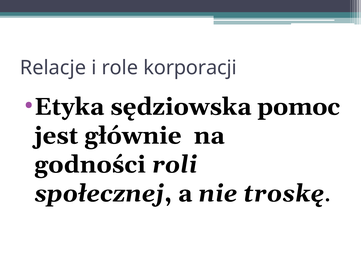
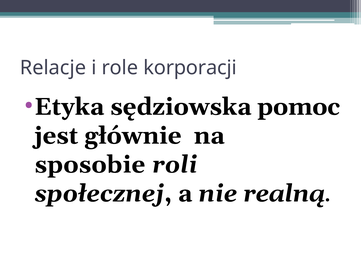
godności: godności -> sposobie (90, 164)
troskę: troskę -> realną (284, 193)
